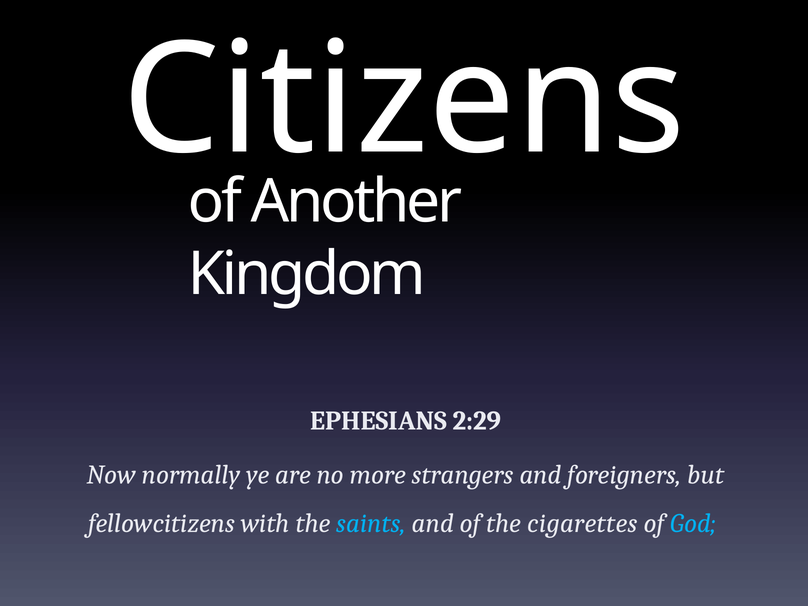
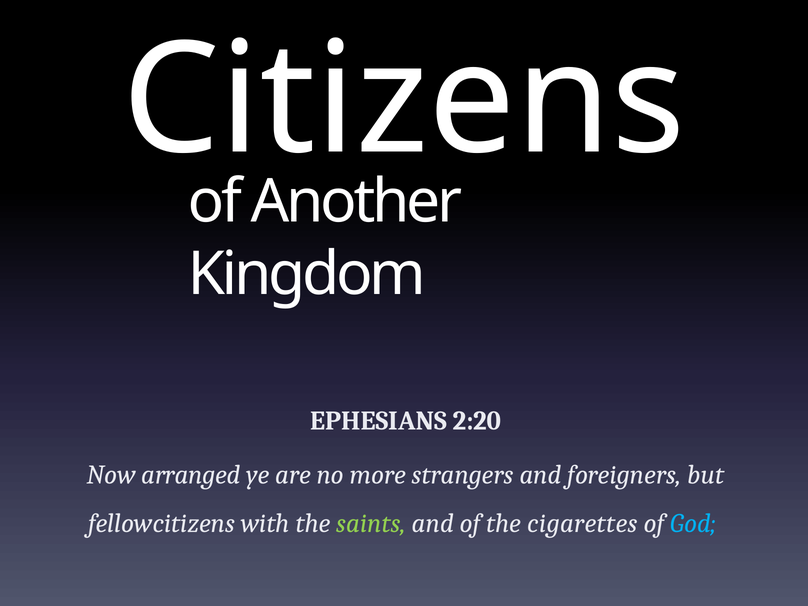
2:29: 2:29 -> 2:20 (477, 421)
normally: normally -> arranged (191, 475)
saints colour: light blue -> light green (371, 523)
